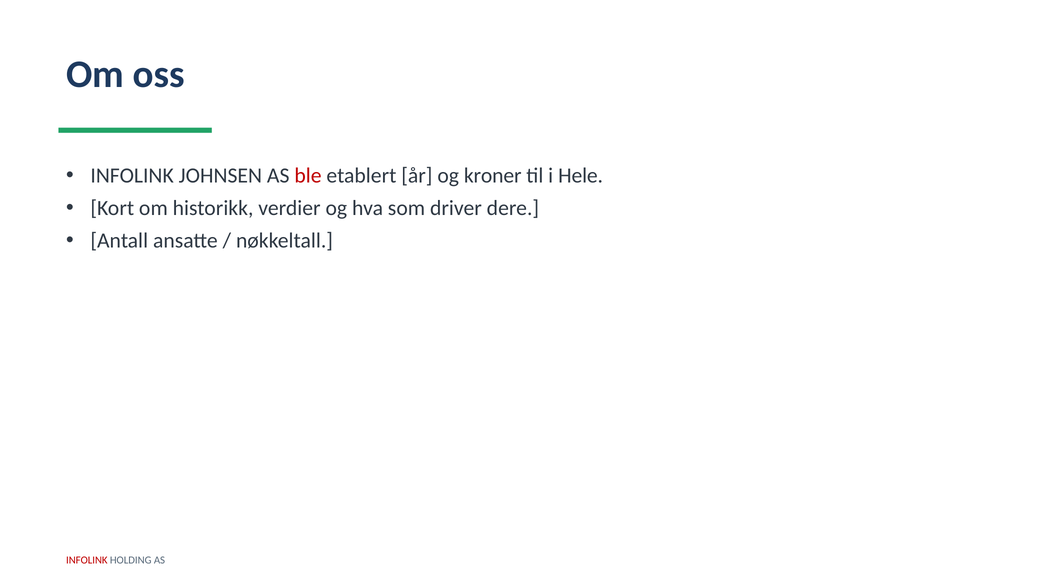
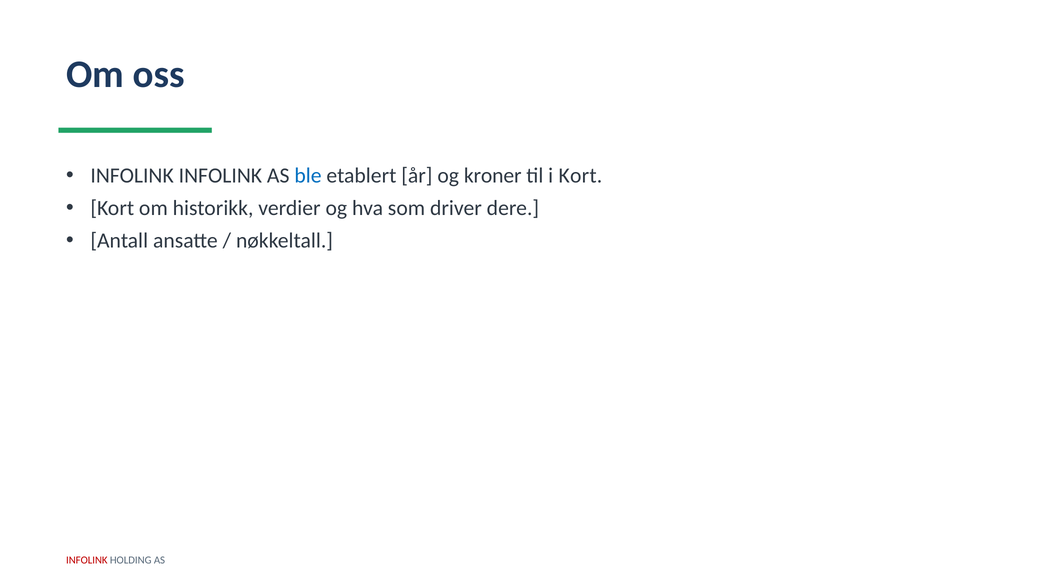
INFOLINK JOHNSEN: JOHNSEN -> INFOLINK (220, 176)
ble colour: red -> blue (308, 176)
i Hele: Hele -> Kort (580, 176)
